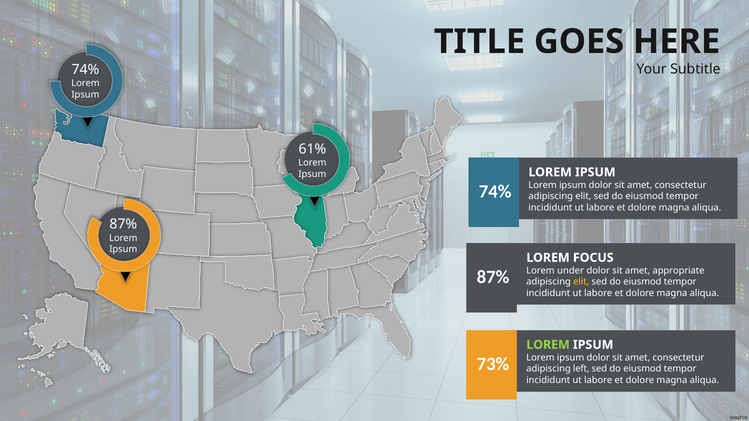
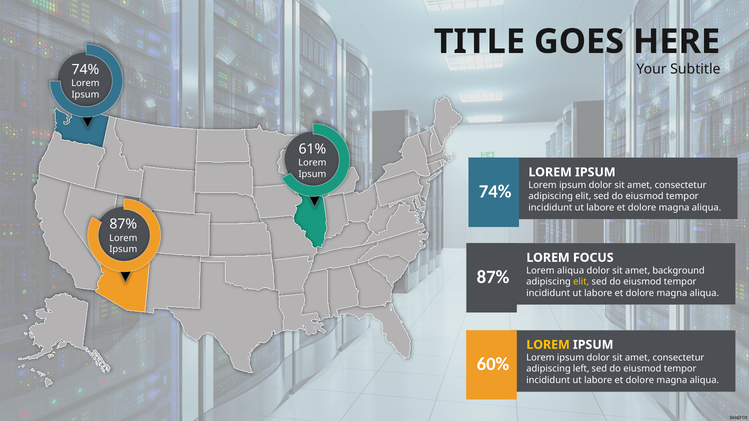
Lorem under: under -> aliqua (571, 271)
appropriate: appropriate -> background (679, 271)
LOREM colour: light green -> yellow (548, 345)
73%: 73% -> 60% (493, 364)
